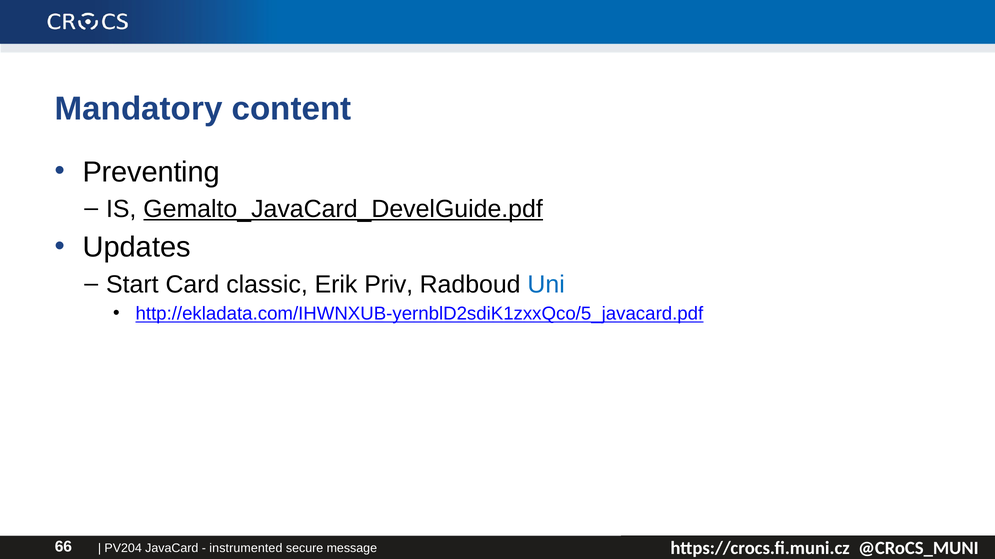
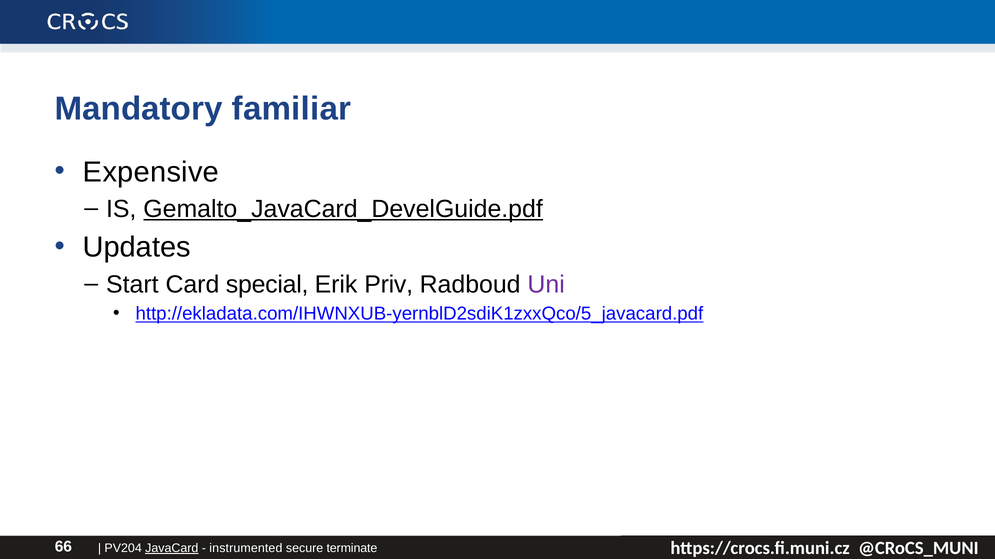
content: content -> familiar (291, 109)
Preventing: Preventing -> Expensive (151, 172)
classic: classic -> special (267, 285)
Uni colour: blue -> purple (546, 285)
JavaCard underline: none -> present (172, 549)
message: message -> terminate (352, 549)
